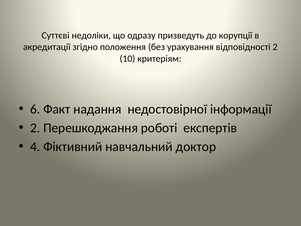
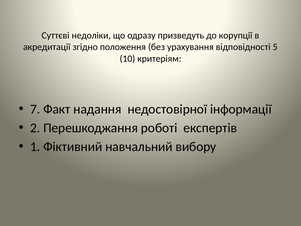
відповідності 2: 2 -> 5 (275, 47)
6: 6 -> 7 (35, 109)
4: 4 -> 1 (35, 147)
доктор: доктор -> вибору (196, 147)
